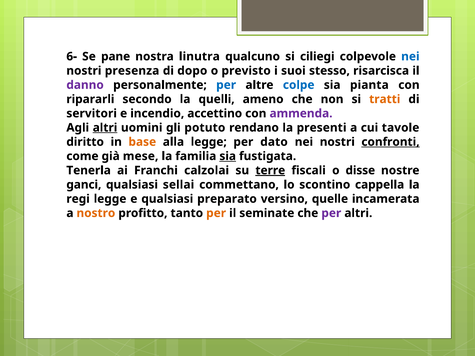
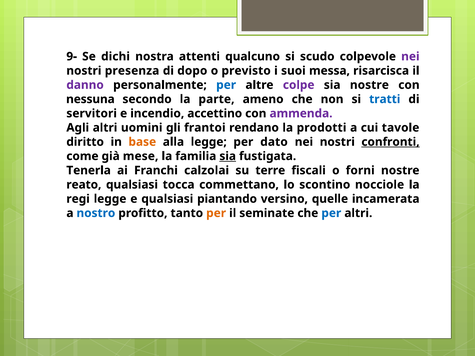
6-: 6- -> 9- (72, 57)
pane: pane -> dichi (116, 57)
linutra: linutra -> attenti (199, 57)
ciliegi: ciliegi -> scudo (317, 57)
nei colour: blue -> purple (410, 57)
stesso: stesso -> messa (329, 71)
colpe colour: blue -> purple (299, 85)
sia pianta: pianta -> nostre (369, 85)
ripararli: ripararli -> nessuna (90, 99)
quelli: quelli -> parte (216, 99)
tratti colour: orange -> blue (385, 99)
altri underline: present -> none (105, 128)
potuto: potuto -> frantoi (205, 128)
presenti: presenti -> prodotti (322, 128)
terre underline: present -> none (270, 171)
disse: disse -> forni (360, 171)
ganci: ganci -> reato (84, 185)
sellai: sellai -> tocca (179, 185)
cappella: cappella -> nocciole (380, 185)
preparato: preparato -> piantando (227, 199)
nostro colour: orange -> blue (96, 213)
per colour: purple -> blue (331, 213)
